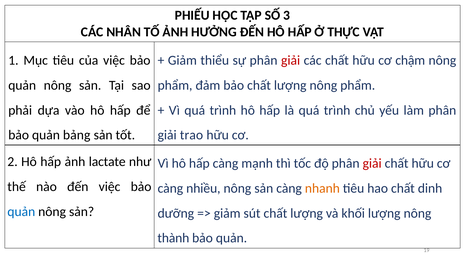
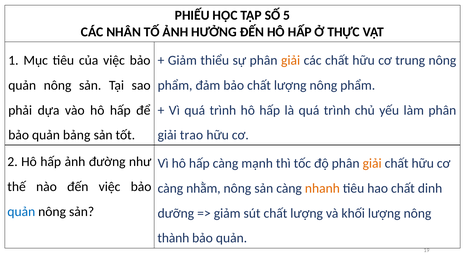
3: 3 -> 5 (287, 15)
giải colour: red -> orange (291, 60)
chậm: chậm -> trung (410, 60)
lactate: lactate -> đường (107, 161)
giải colour: red -> orange (372, 163)
nhiều: nhiều -> nhằm (203, 188)
